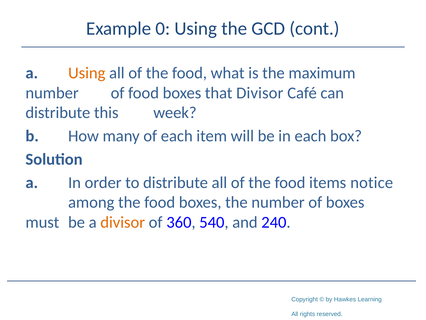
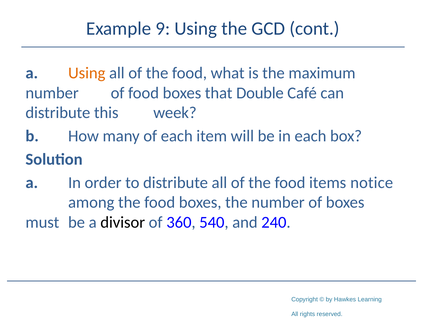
0: 0 -> 9 (163, 29)
that Divisor: Divisor -> Double (260, 93)
divisor colour: orange -> black (123, 222)
